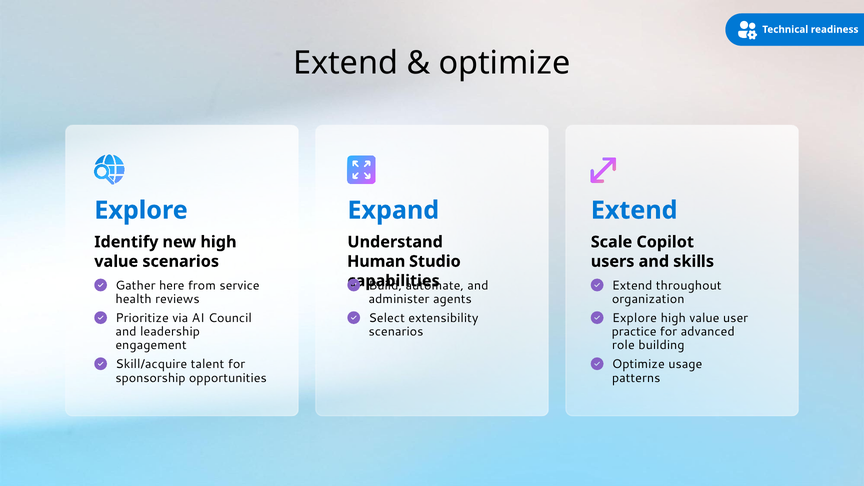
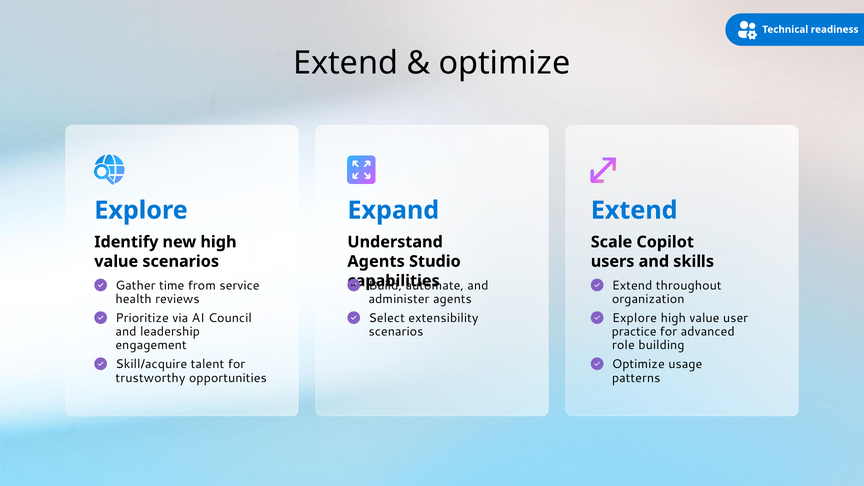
Human: Human -> Agents (376, 261)
here: here -> time (172, 285)
sponsorship: sponsorship -> trustworthy (150, 378)
